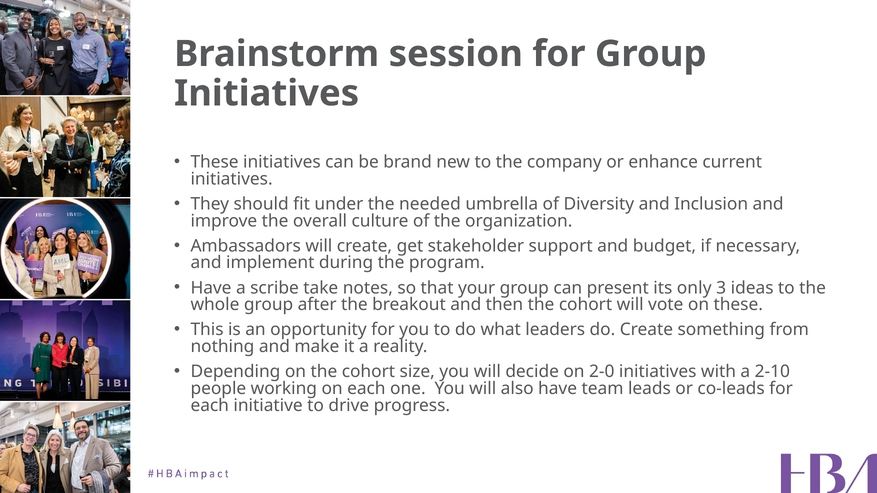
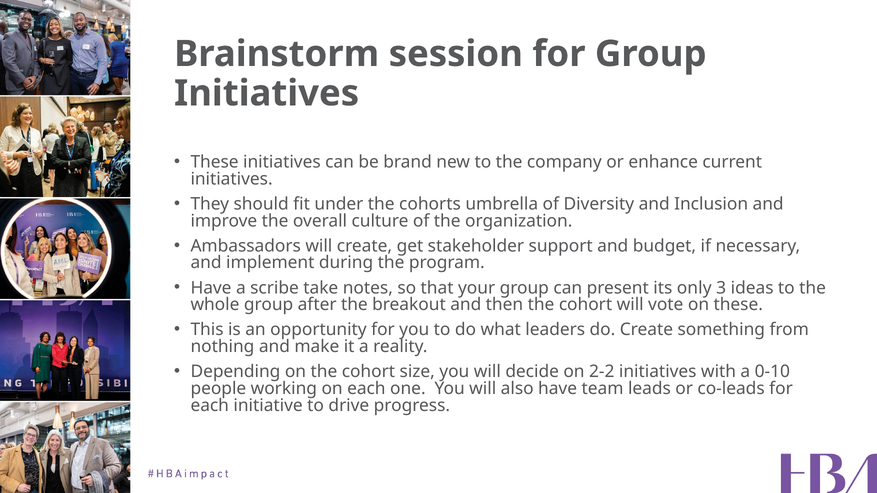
needed: needed -> cohorts (430, 204)
2-0: 2-0 -> 2-2 (602, 372)
2-10: 2-10 -> 0-10 (772, 372)
